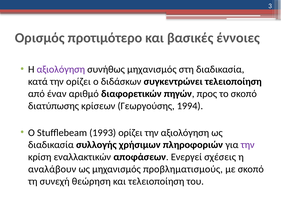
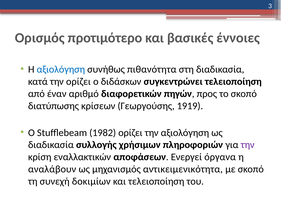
αξιολόγηση colour: purple -> blue (61, 69)
συνήθως μηχανισμός: μηχανισμός -> πιθανότητα (152, 69)
1994: 1994 -> 1919 (190, 106)
1993: 1993 -> 1982 (103, 132)
σχέσεις: σχέσεις -> όργανα (220, 157)
προβληματισμούς: προβληματισμούς -> αντικειμενικότητα (183, 169)
θεώρηση: θεώρηση -> δοκιμίων (91, 181)
